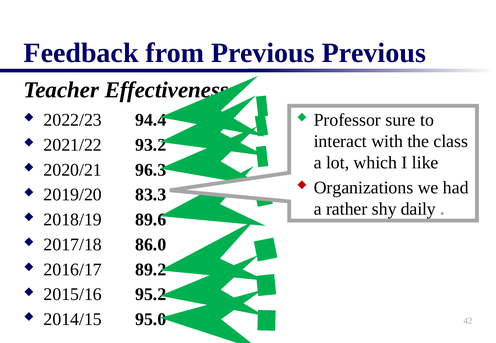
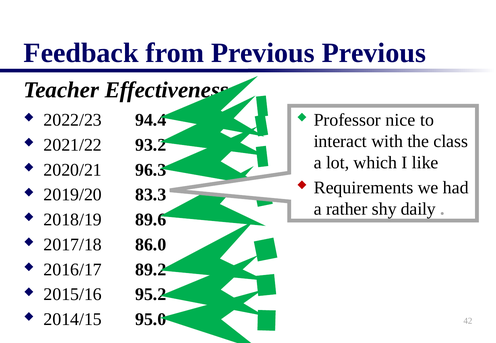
sure: sure -> nice (400, 120)
Organizations: Organizations -> Requirements (364, 188)
